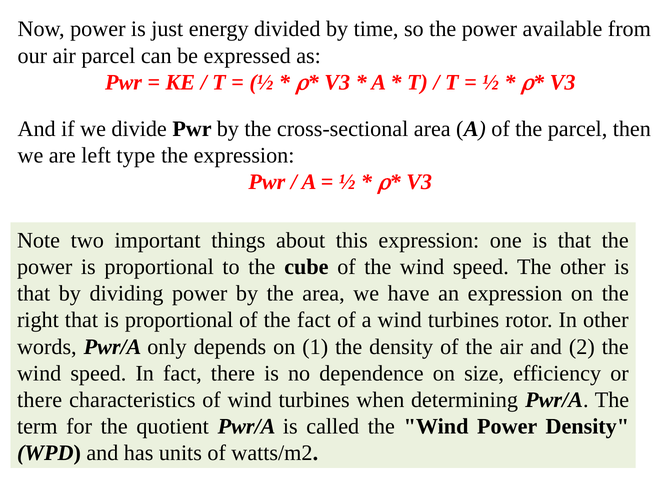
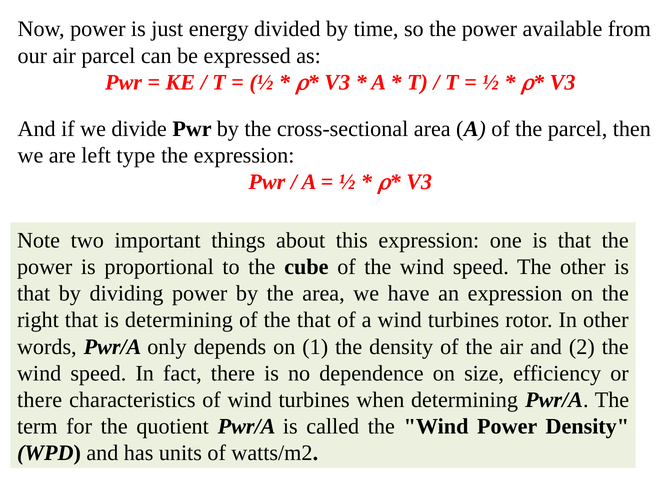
that is proportional: proportional -> determining (179, 320)
the fact: fact -> that (314, 320)
